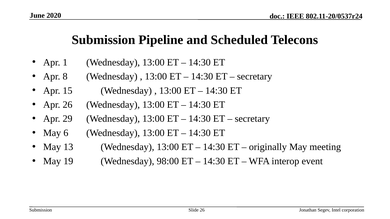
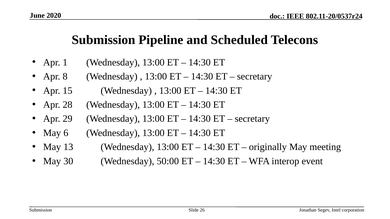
Apr 26: 26 -> 28 (68, 105)
19: 19 -> 30 (68, 161)
98:00: 98:00 -> 50:00 (168, 161)
